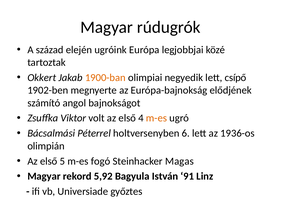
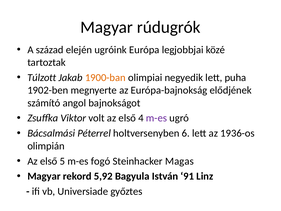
Okkert: Okkert -> Túlzott (42, 78)
csípő: csípő -> puha (235, 78)
m-es colour: orange -> purple (156, 118)
